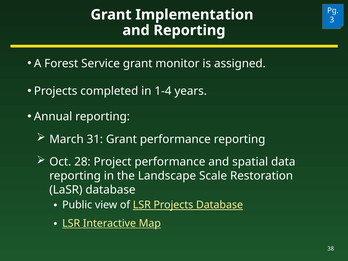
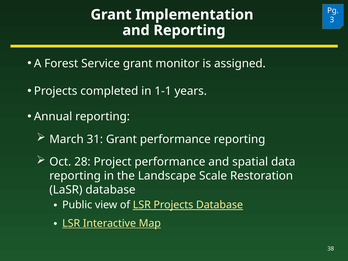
1-4: 1-4 -> 1-1 (163, 91)
